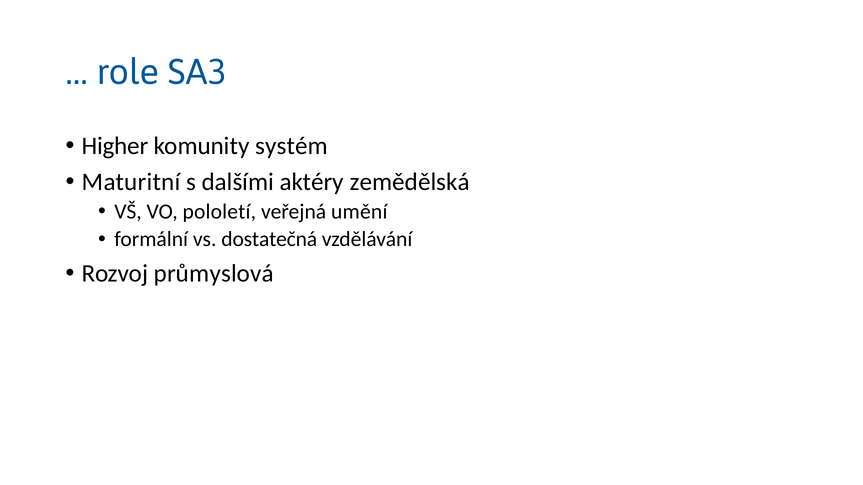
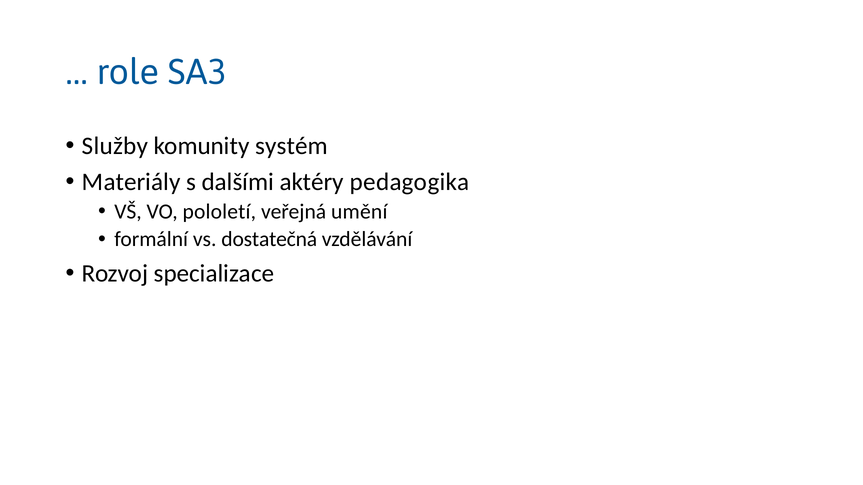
Higher: Higher -> Služby (115, 146)
Maturitní: Maturitní -> Materiály (131, 182)
zemědělská: zemědělská -> pedagogika (410, 182)
průmyslová: průmyslová -> specializace (214, 274)
